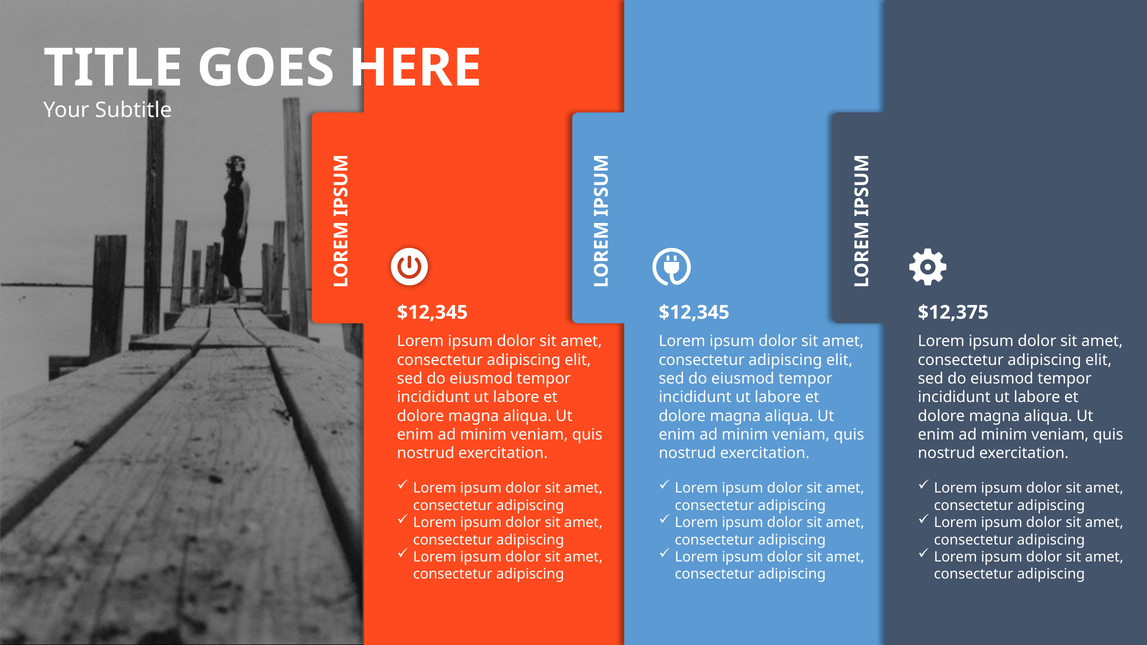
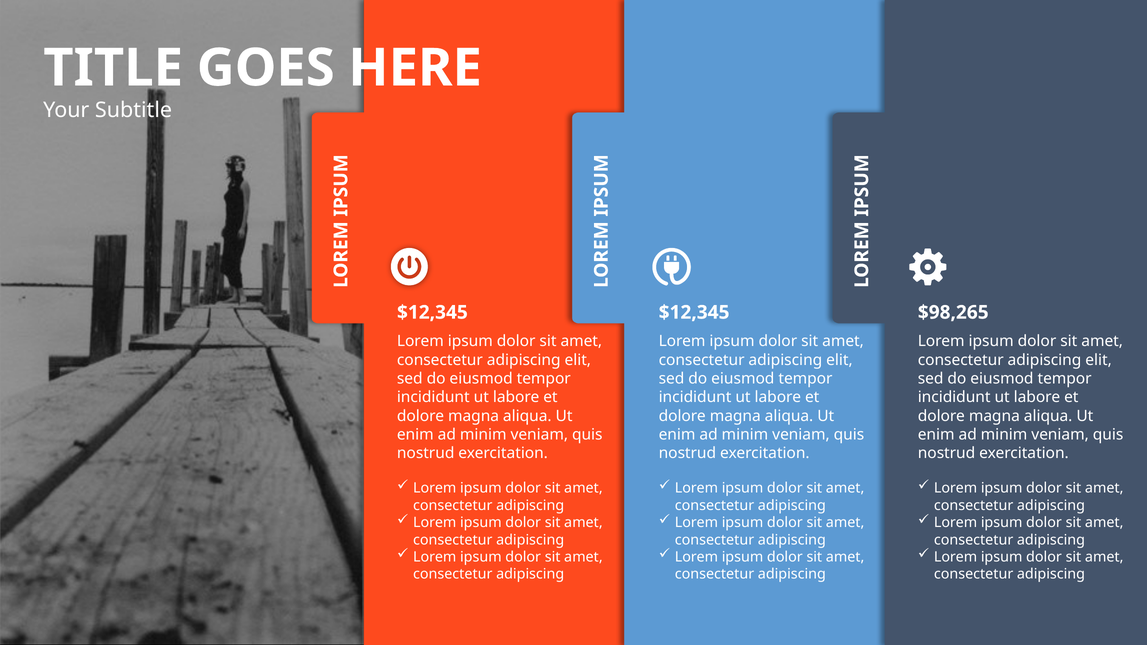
$12,375: $12,375 -> $98,265 (953, 312)
